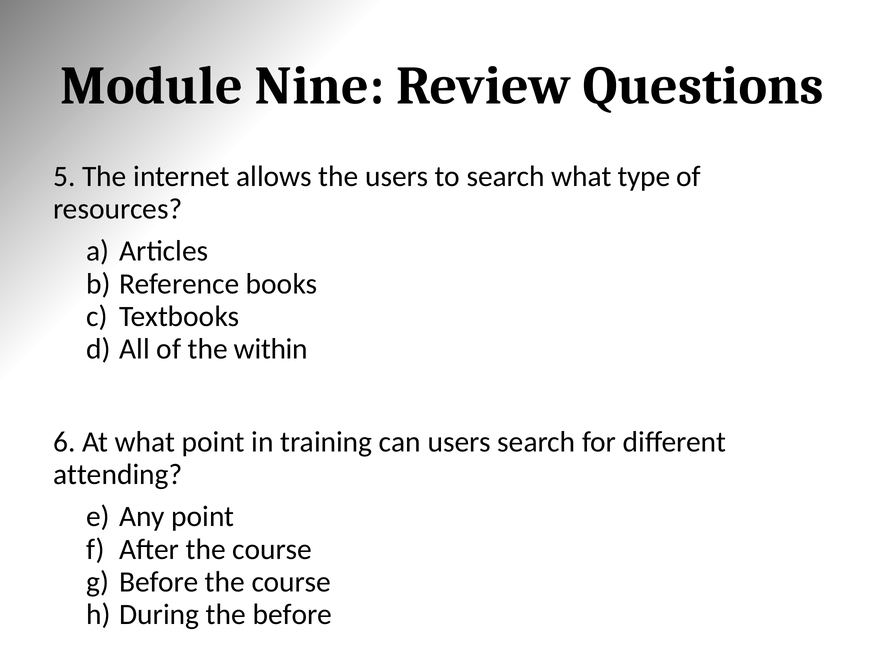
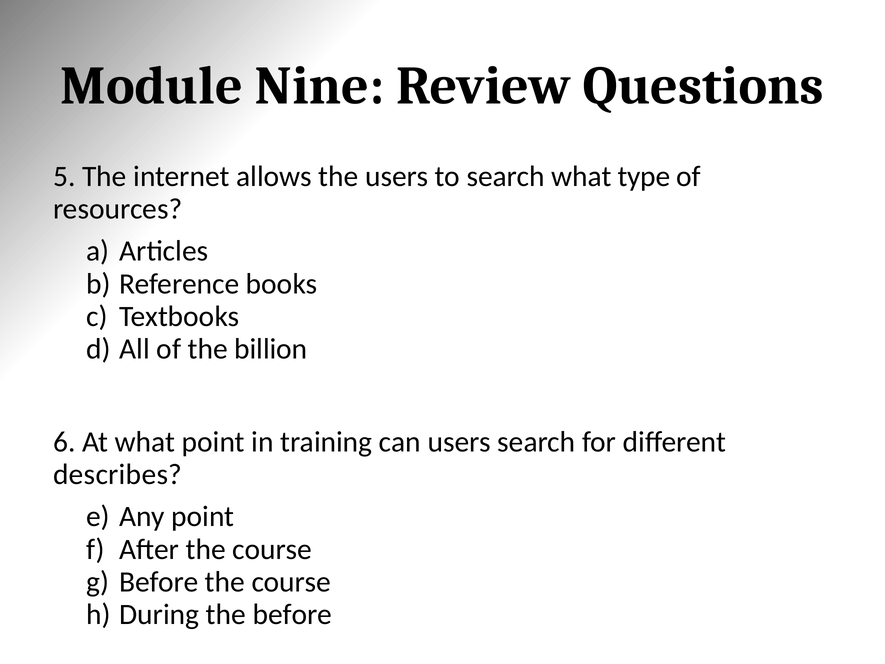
within: within -> billion (271, 349)
attending: attending -> describes (118, 474)
